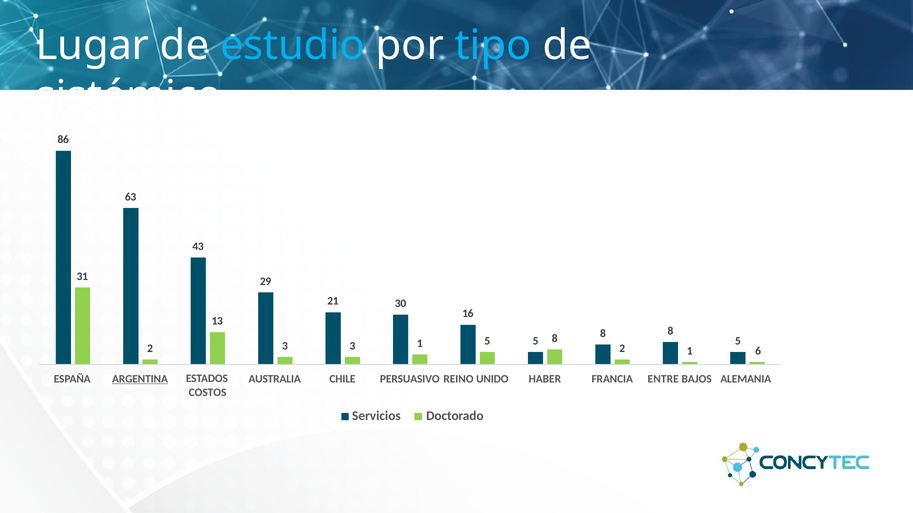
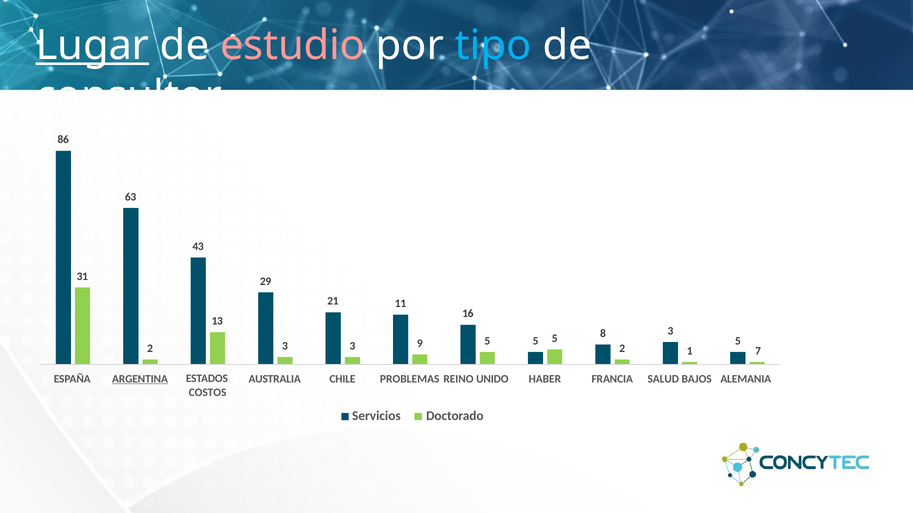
Lugar underline: none -> present (92, 46)
estudio colour: light blue -> pink (293, 46)
sistémico: sistémico -> consultor (129, 96)
30: 30 -> 11 (400, 304)
8 8: 8 -> 3 (670, 331)
3 1: 1 -> 9 (420, 344)
8: 8 -> 5 (555, 339)
6: 6 -> 7 (758, 351)
PERSUASIVO: PERSUASIVO -> PROBLEMAS (410, 379)
ENTRE: ENTRE -> SALUD (663, 379)
